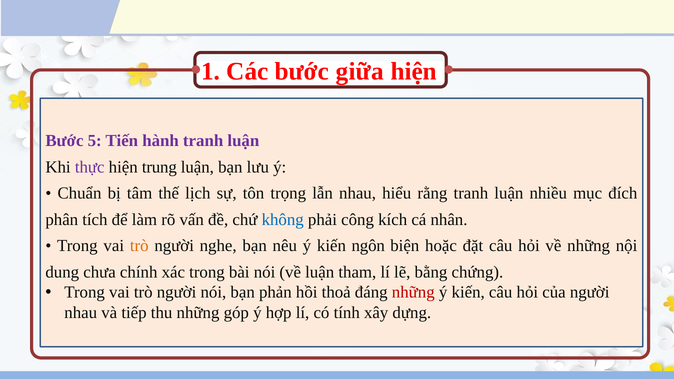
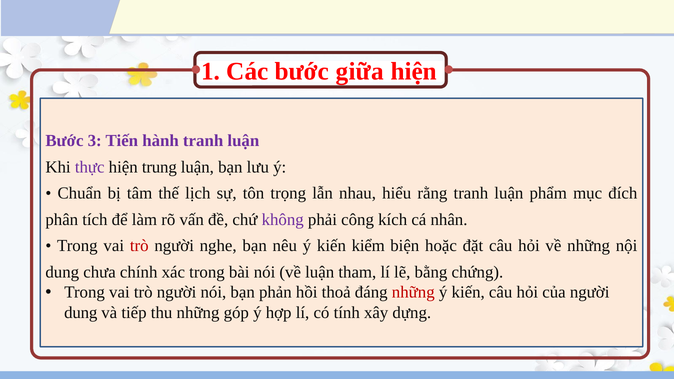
5: 5 -> 3 (95, 141)
nhiều: nhiều -> phẩm (548, 193)
không colour: blue -> purple (283, 220)
trò colour: orange -> red (139, 246)
ngôn: ngôn -> kiểm (368, 246)
nhau: nhau -> dung (81, 313)
